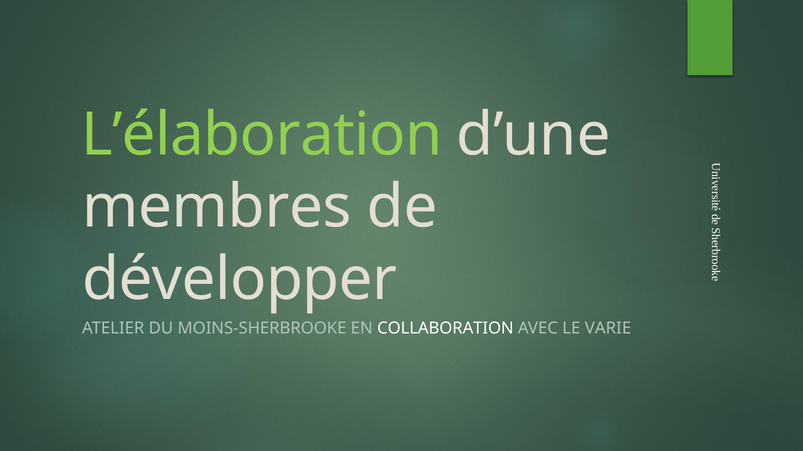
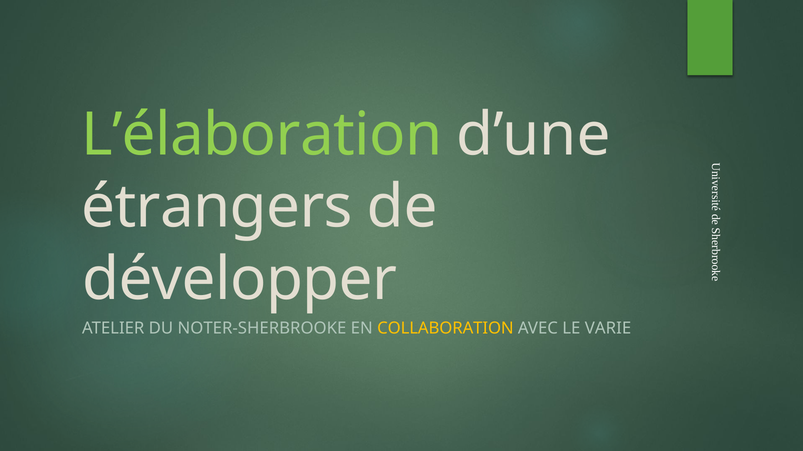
membres: membres -> étrangers (217, 207)
MOINS-SHERBROOKE: MOINS-SHERBROOKE -> NOTER-SHERBROOKE (262, 329)
COLLABORATION colour: white -> yellow (445, 329)
